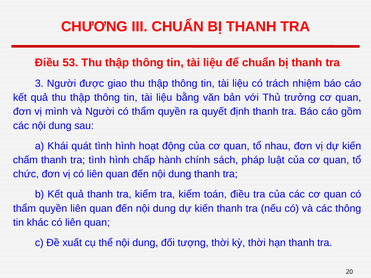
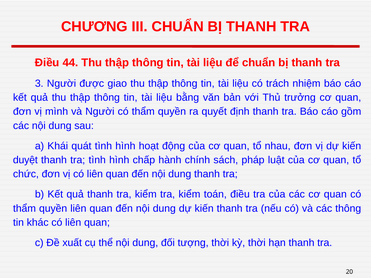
53: 53 -> 44 (70, 63)
chấm: chấm -> duyệt (25, 160)
